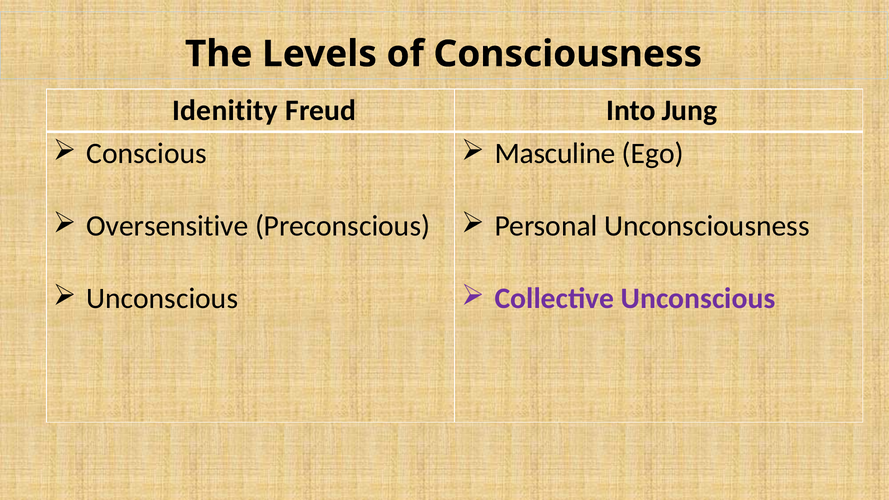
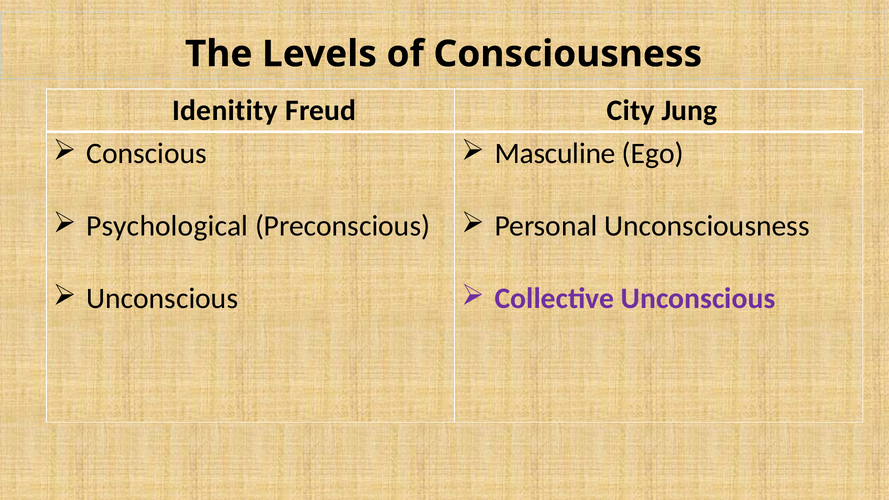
Into: Into -> City (631, 111)
Oversensitive: Oversensitive -> Psychological (167, 226)
